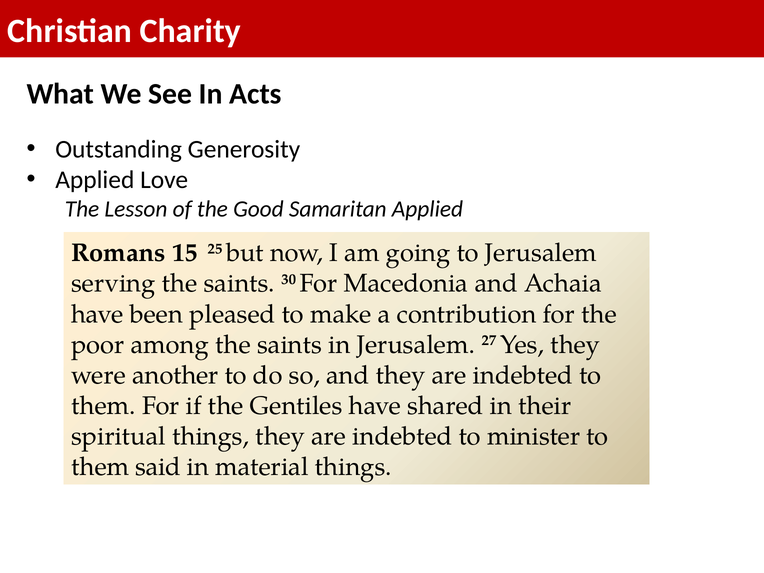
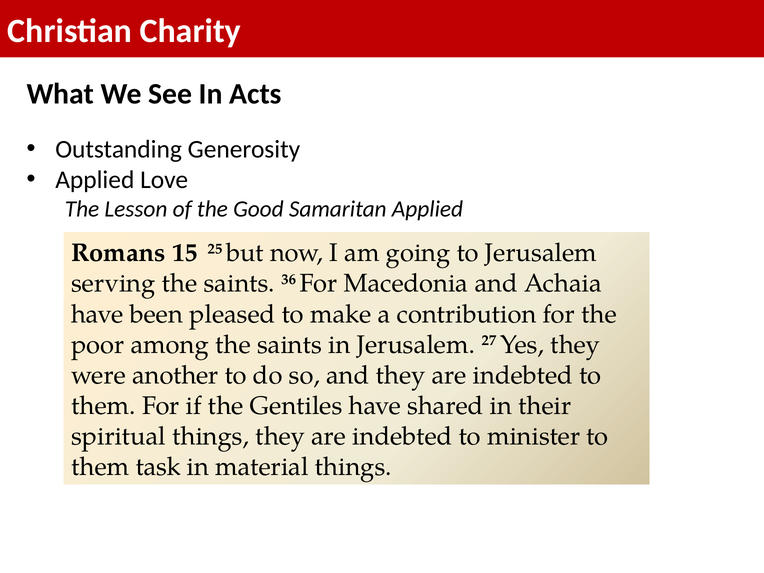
30: 30 -> 36 (289, 279)
said: said -> task (158, 467)
